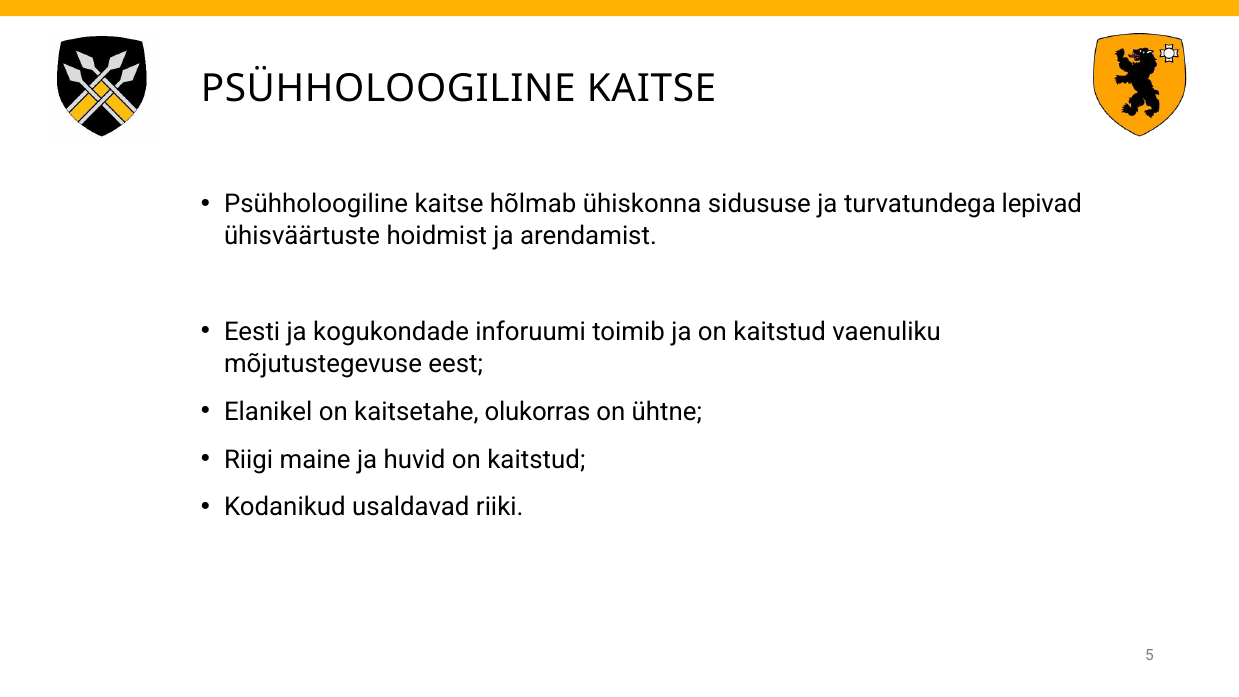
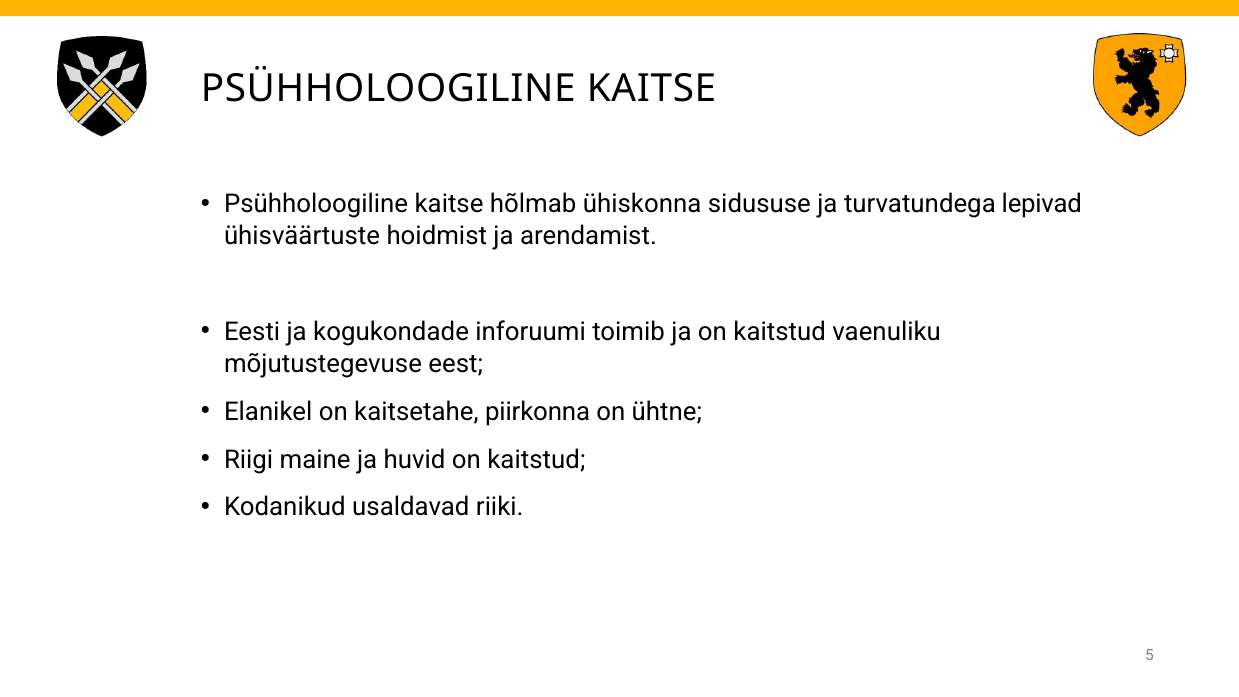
olukorras: olukorras -> piirkonna (538, 412)
